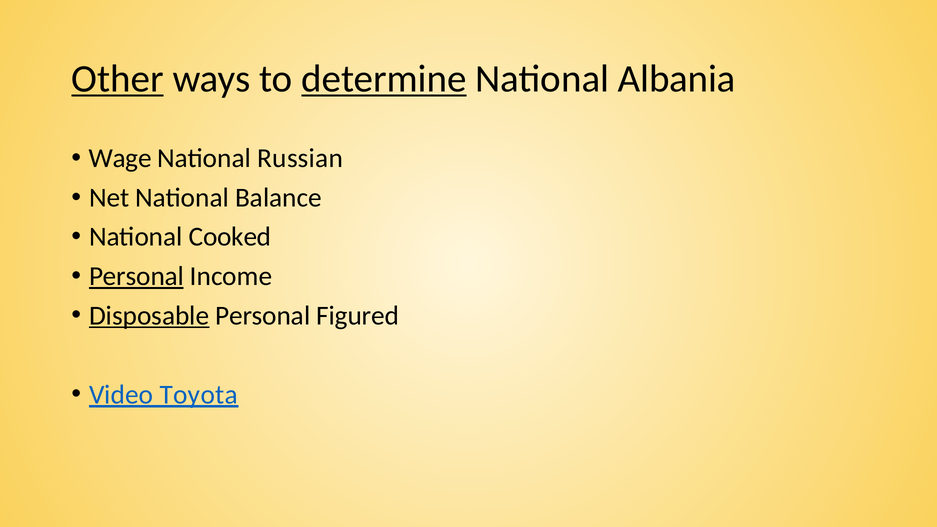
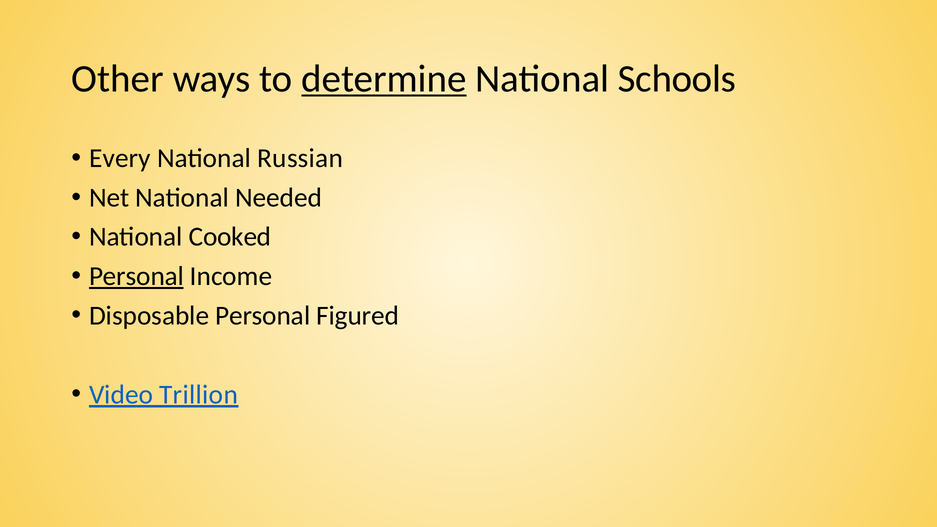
Other underline: present -> none (118, 79)
Albania: Albania -> Schools (677, 79)
Wage: Wage -> Every (120, 158)
Balance: Balance -> Needed (279, 198)
Disposable underline: present -> none (149, 316)
Toyota: Toyota -> Trillion (199, 395)
